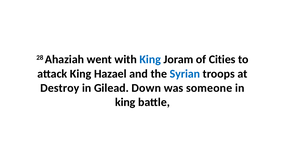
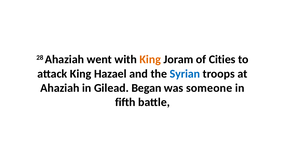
King colour: blue -> orange (150, 60)
Destroy: Destroy -> Ahaziah (60, 88)
Down: Down -> Began (146, 88)
king: king -> fifth (125, 102)
